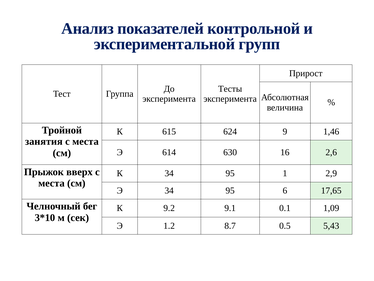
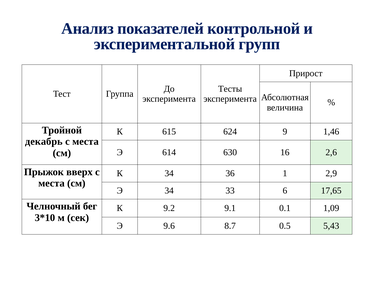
занятия: занятия -> декабрь (44, 141)
К 34 95: 95 -> 36 (230, 173)
Э 34 95: 95 -> 33 (230, 190)
1.2: 1.2 -> 9.6 (169, 225)
